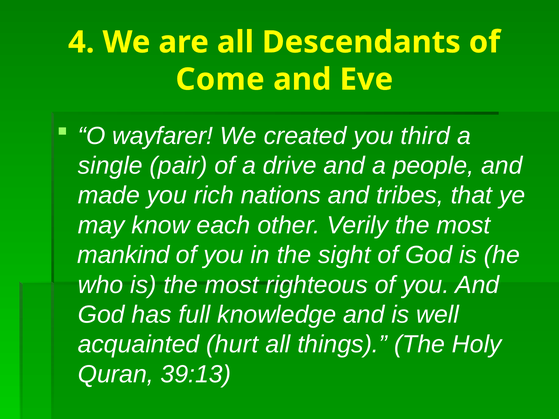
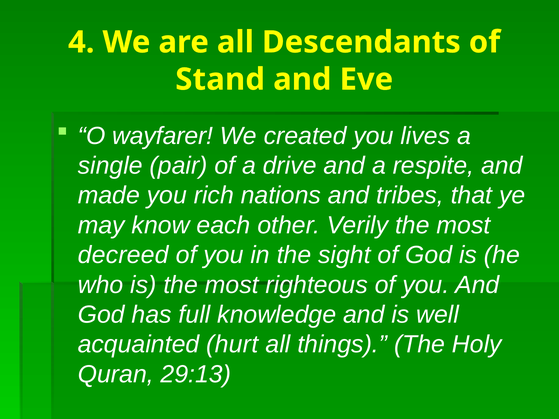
Come: Come -> Stand (220, 80)
third: third -> lives (425, 136)
people: people -> respite (433, 166)
mankind: mankind -> decreed (123, 255)
39:13: 39:13 -> 29:13 (196, 374)
